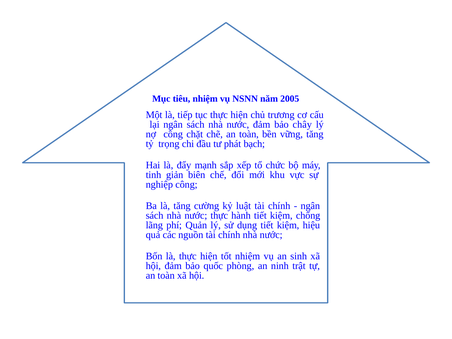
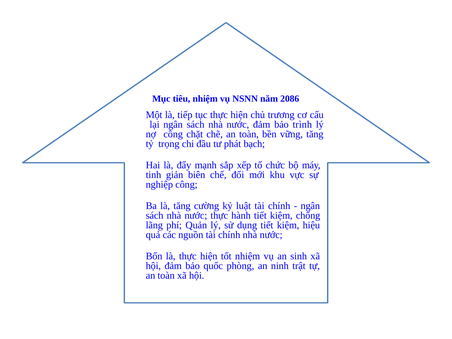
2005: 2005 -> 2086 (290, 99)
chây: chây -> trình (302, 125)
